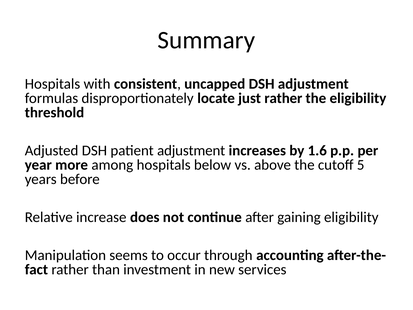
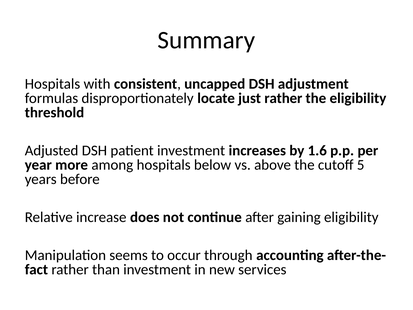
patient adjustment: adjustment -> investment (191, 150)
